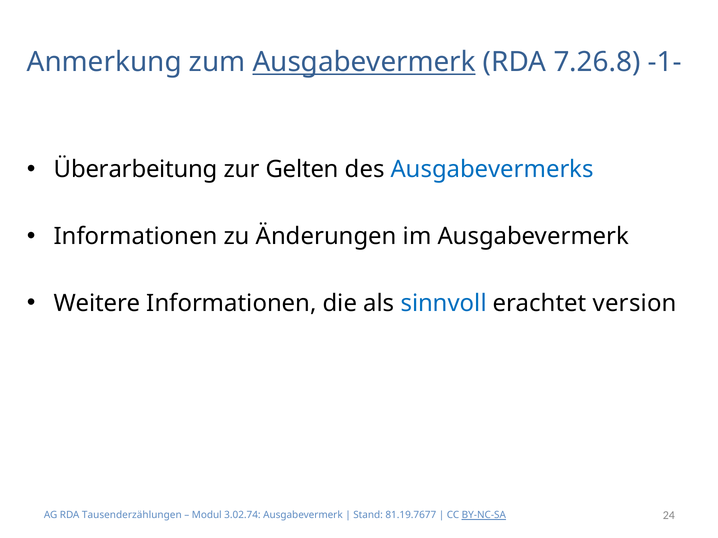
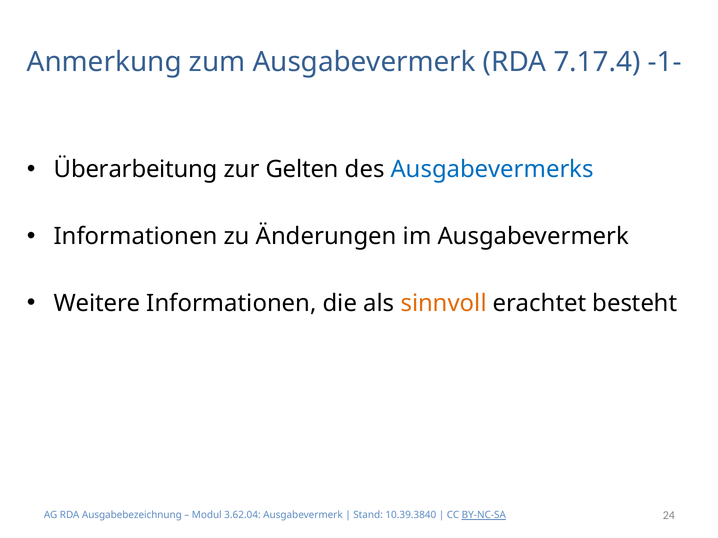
Ausgabevermerk underline: present -> none (364, 62)
7.26.8: 7.26.8 -> 7.17.4 (597, 62)
sinnvoll colour: blue -> orange (444, 304)
version: version -> besteht (635, 304)
Tausenderzählungen: Tausenderzählungen -> Ausgabebezeichnung (132, 516)
3.02.74: 3.02.74 -> 3.62.04 (242, 516)
81.19.7677: 81.19.7677 -> 10.39.3840 (411, 516)
